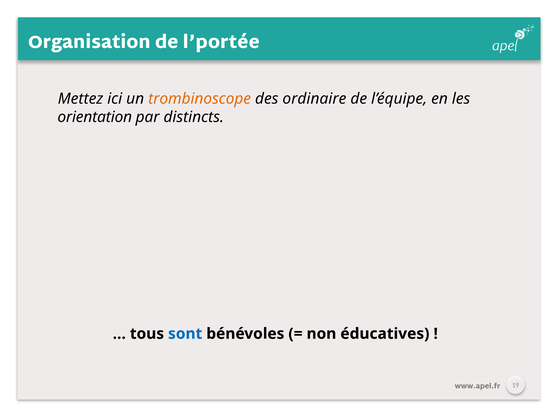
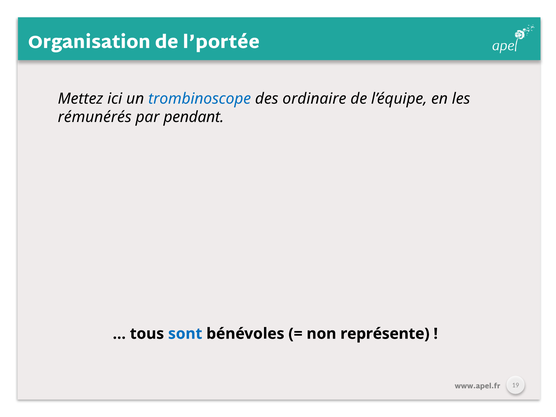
trombinoscope colour: orange -> blue (200, 99)
orientation: orientation -> rémunérés (95, 117)
distincts: distincts -> pendant (194, 117)
éducatives: éducatives -> représente (385, 334)
